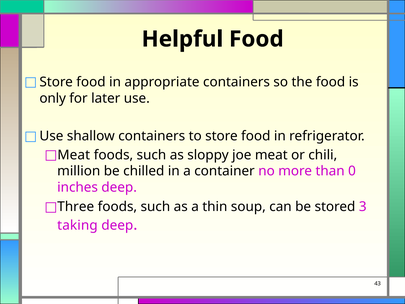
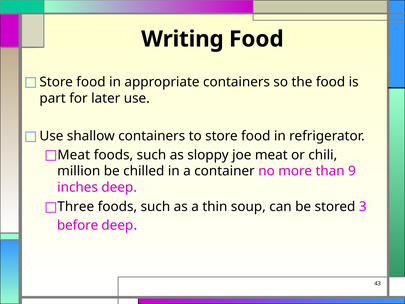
Helpful: Helpful -> Writing (182, 39)
only: only -> part (53, 98)
0: 0 -> 9 (352, 171)
taking: taking -> before (78, 225)
